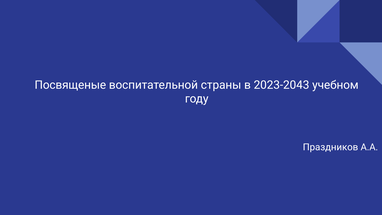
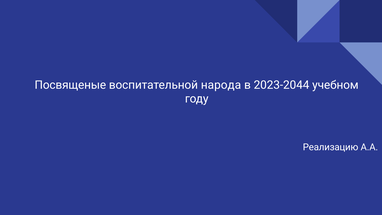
страны: страны -> народа (221, 85)
2023-2043: 2023-2043 -> 2023-2044 (282, 85)
Праздников: Праздников -> Реализацию (331, 147)
